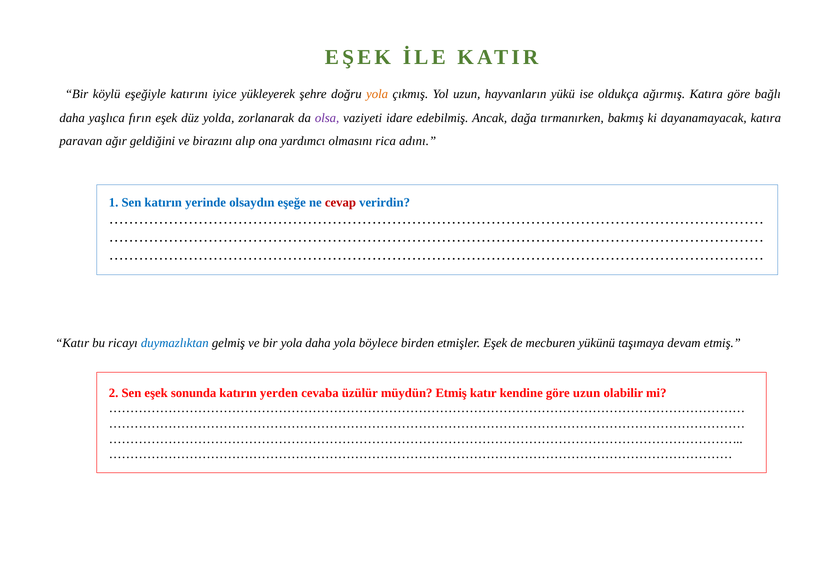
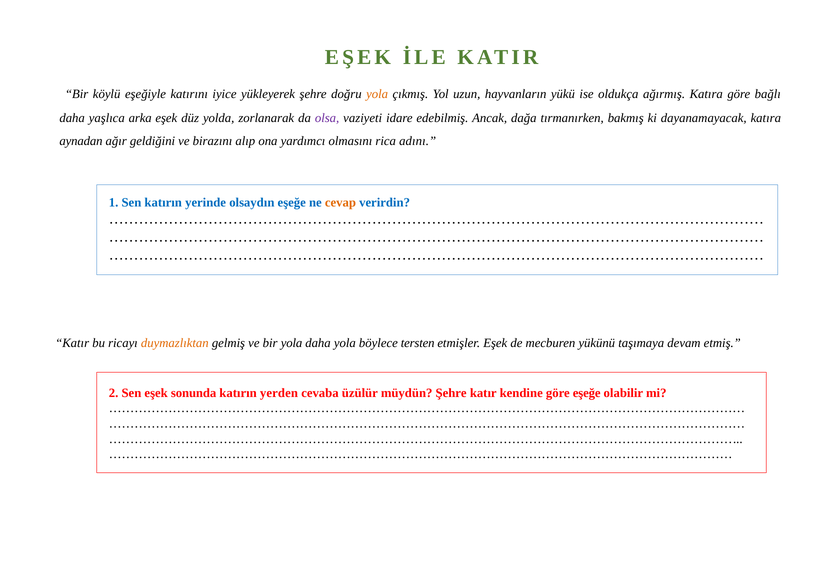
fırın: fırın -> arka (140, 118)
paravan: paravan -> aynadan (81, 141)
cevap colour: red -> orange (340, 202)
duymazlıktan colour: blue -> orange (175, 343)
birden: birden -> tersten (418, 343)
müydün Etmiş: Etmiş -> Şehre (451, 393)
göre uzun: uzun -> eşeğe (587, 393)
